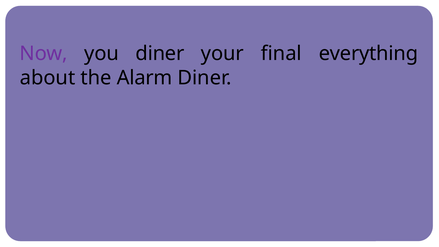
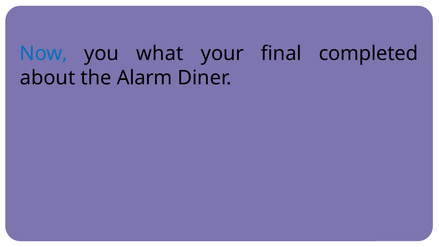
Now colour: purple -> blue (44, 54)
you diner: diner -> what (160, 54)
everything: everything -> completed (368, 54)
